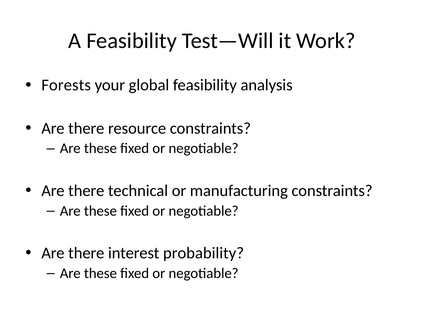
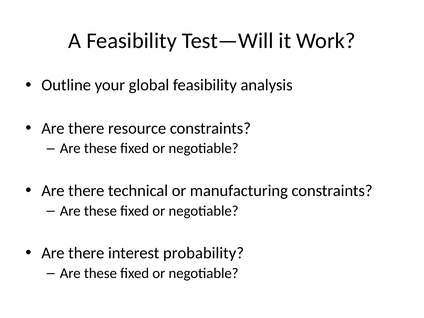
Forests: Forests -> Outline (66, 85)
